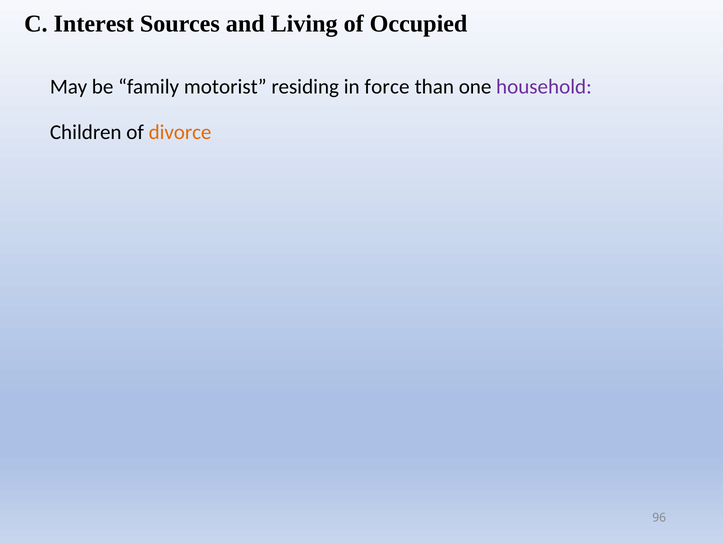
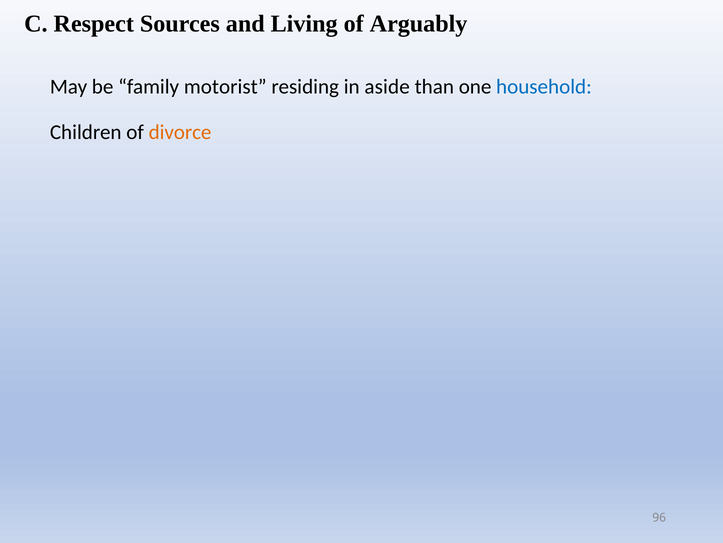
Interest: Interest -> Respect (94, 24)
Occupied: Occupied -> Arguably (419, 24)
force: force -> aside (387, 87)
household colour: purple -> blue (544, 87)
